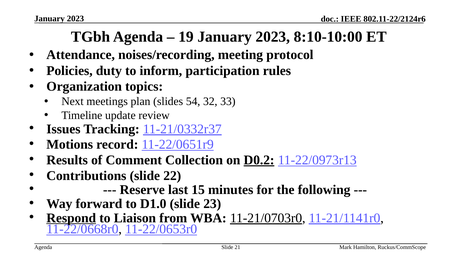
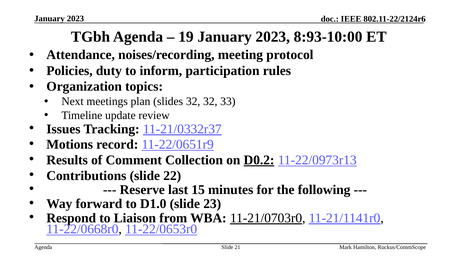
8:10-10:00: 8:10-10:00 -> 8:93-10:00 (328, 37)
slides 54: 54 -> 32 (193, 101)
Respond underline: present -> none (71, 218)
